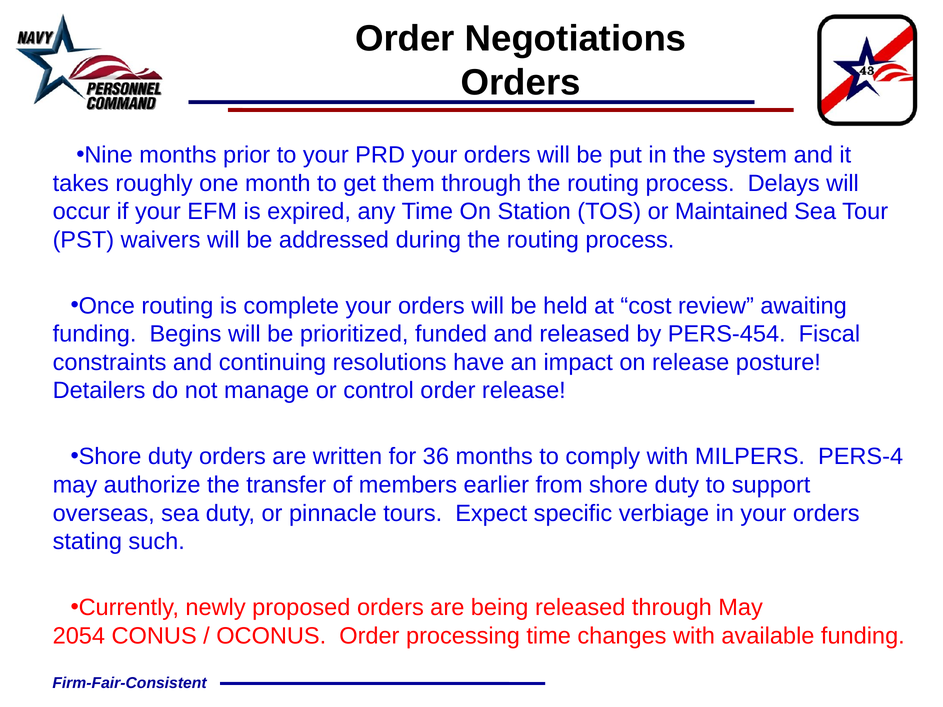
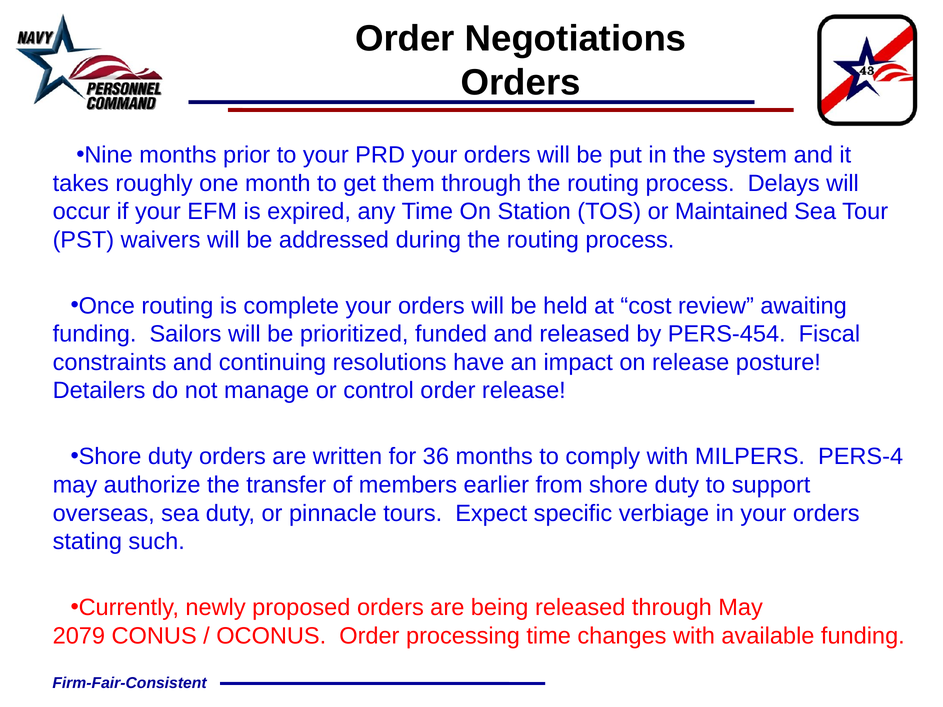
Begins: Begins -> Sailors (185, 334)
2054: 2054 -> 2079 (79, 636)
